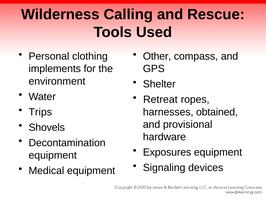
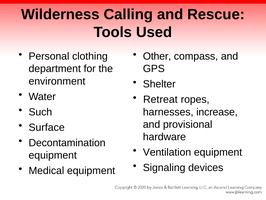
implements: implements -> department (55, 69)
Trips: Trips -> Such (40, 112)
obtained: obtained -> increase (217, 112)
Shovels: Shovels -> Surface (47, 127)
Exposures: Exposures -> Ventilation (167, 152)
